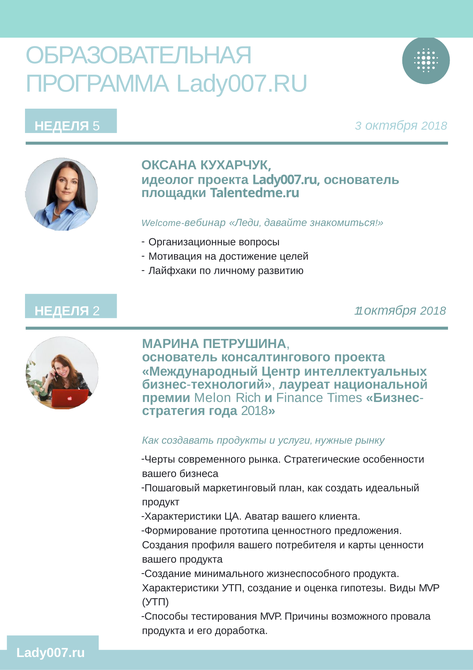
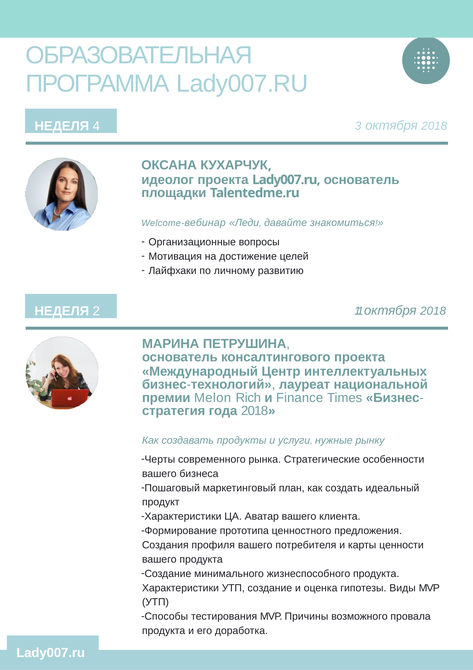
5: 5 -> 4 (96, 126)
